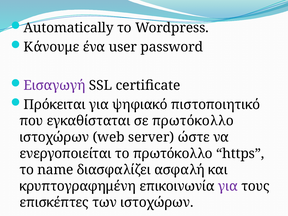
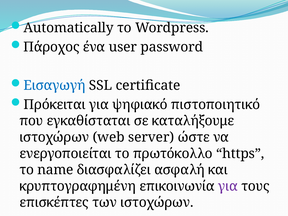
Κάνουμε: Κάνουμε -> Πάροχος (51, 47)
Εισαγωγή colour: purple -> blue (54, 85)
σε πρωτόκολλο: πρωτόκολλο -> καταλήξουμε (193, 121)
